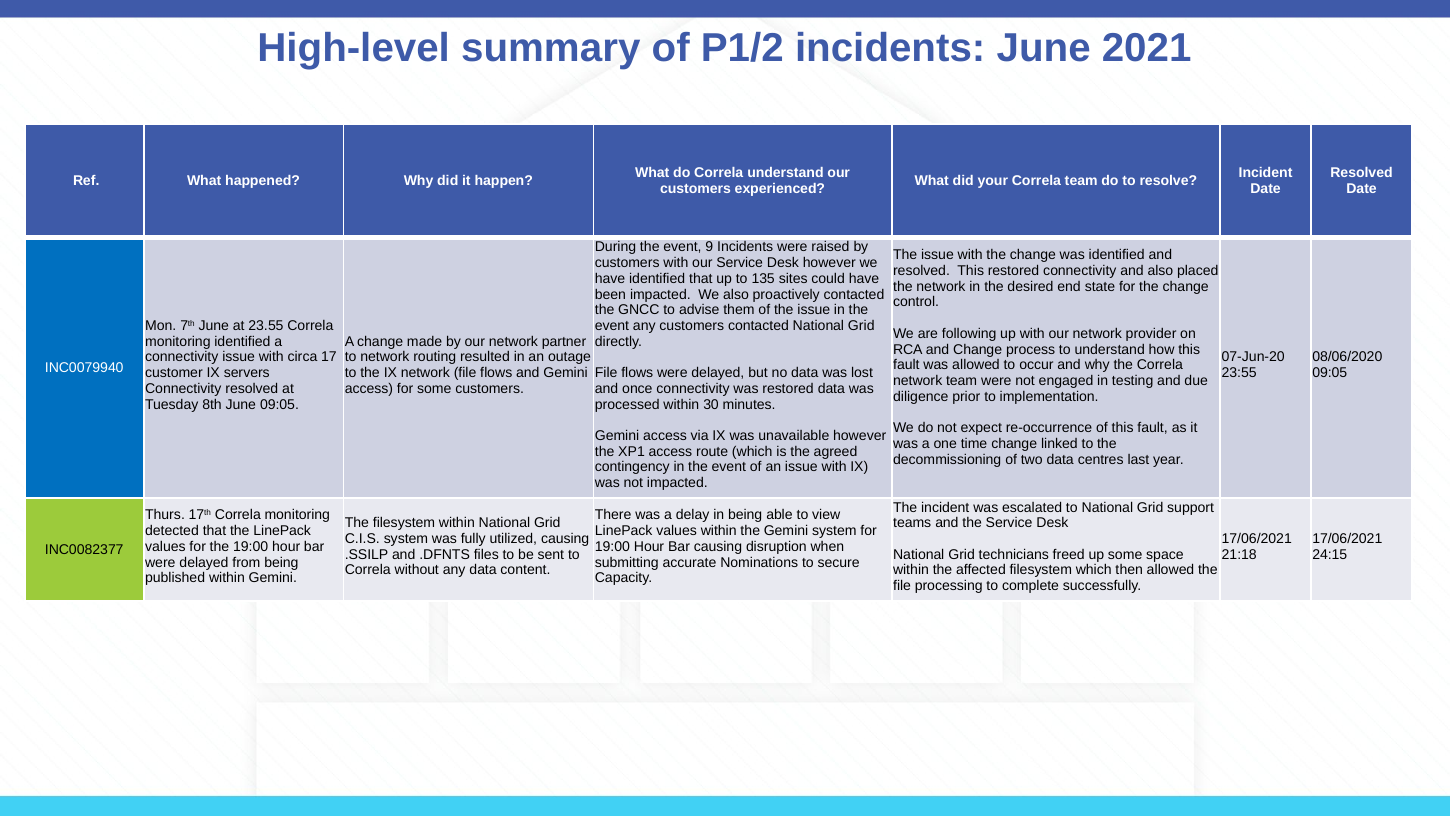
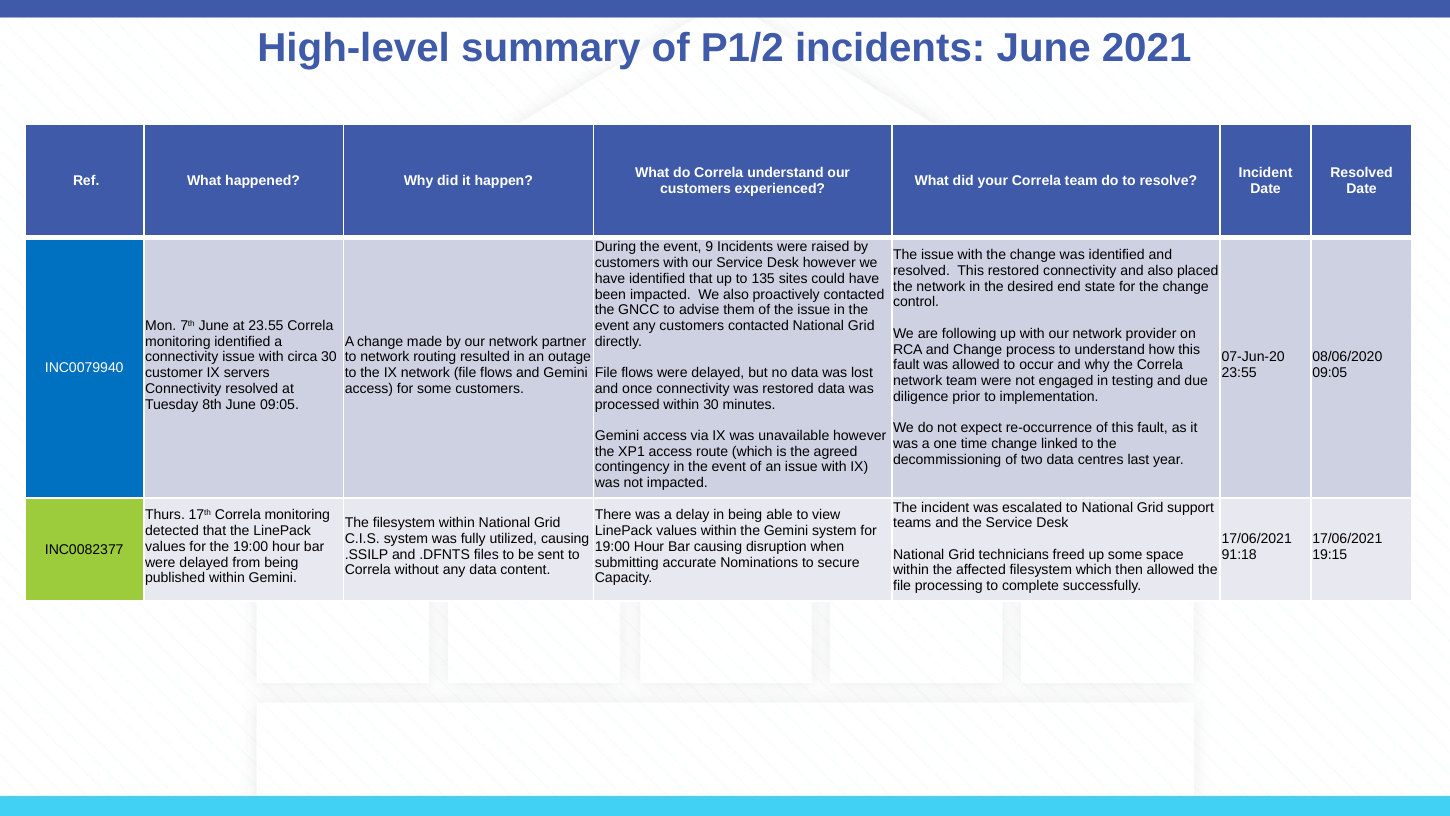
circa 17: 17 -> 30 (329, 357)
21:18: 21:18 -> 91:18 (1239, 554)
24:15: 24:15 -> 19:15 (1330, 554)
